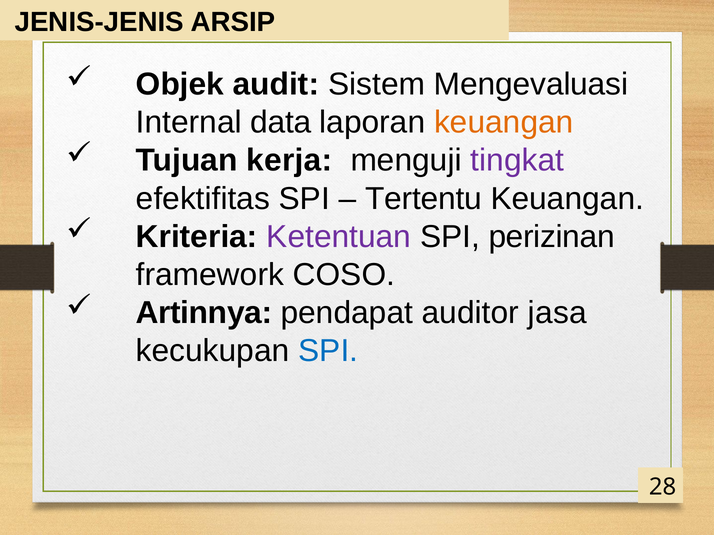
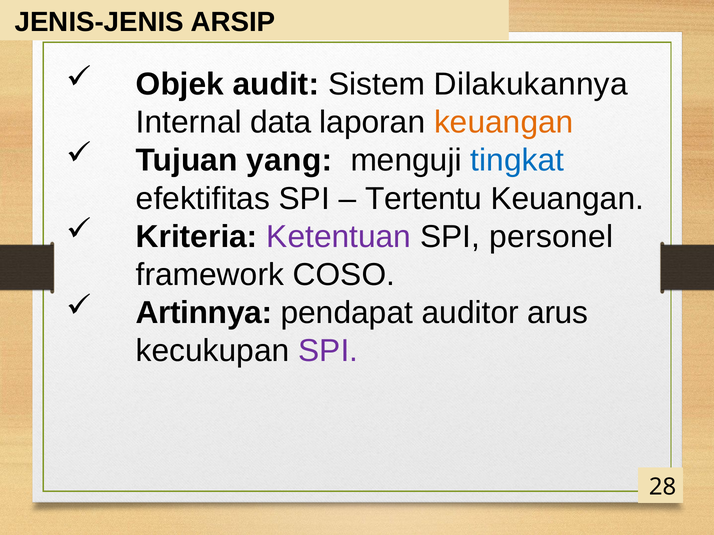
Mengevaluasi: Mengevaluasi -> Dilakukannya (531, 84)
kerja: kerja -> yang (289, 161)
tingkat colour: purple -> blue (517, 161)
perizinan: perizinan -> personel (551, 237)
jasa: jasa -> arus (558, 313)
SPI colour: blue -> purple (328, 351)
